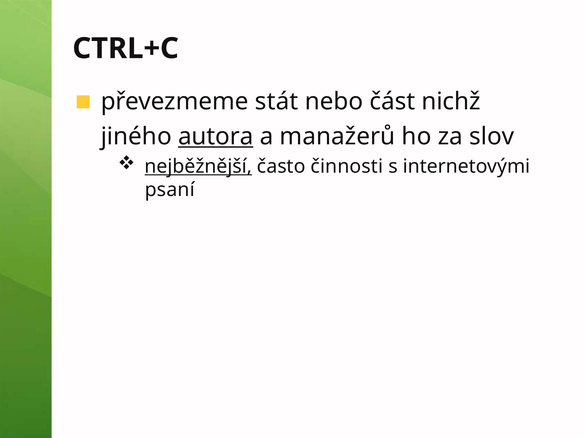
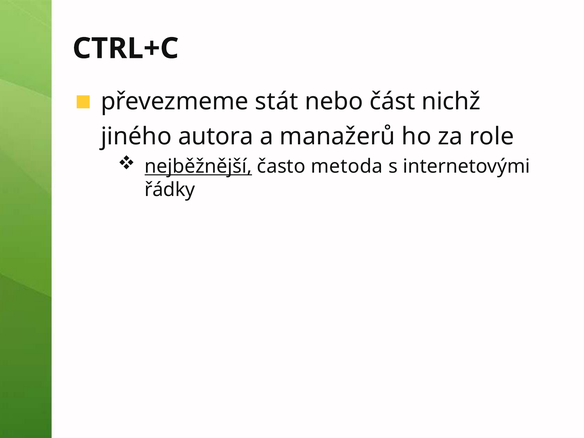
autora underline: present -> none (216, 137)
slov: slov -> role (492, 137)
činnosti: činnosti -> metoda (347, 166)
psaní: psaní -> řádky (170, 190)
